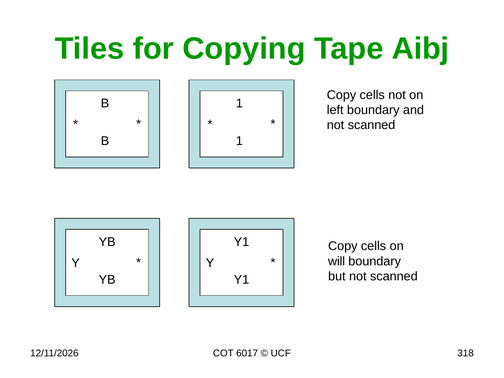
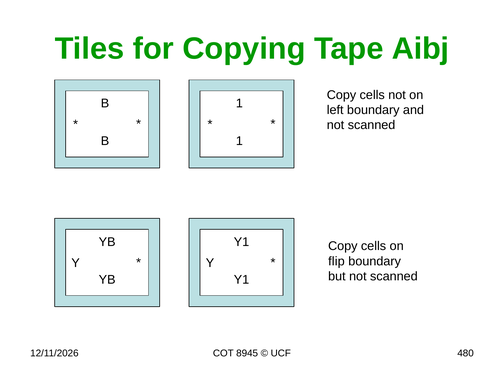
will: will -> flip (336, 261)
6017: 6017 -> 8945 (247, 353)
318: 318 -> 480 (466, 353)
